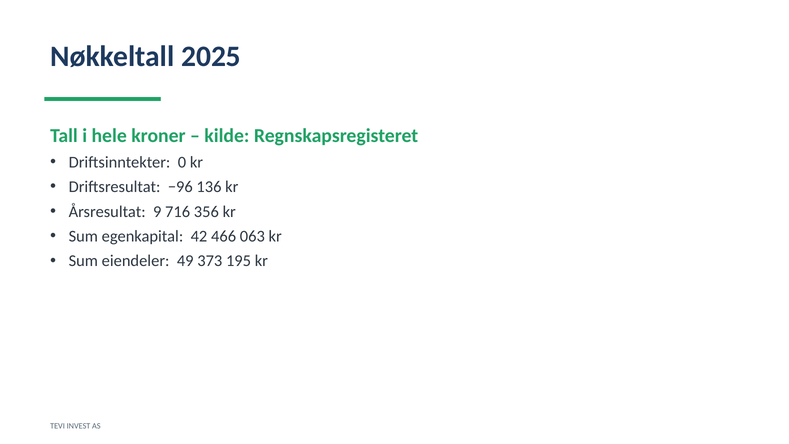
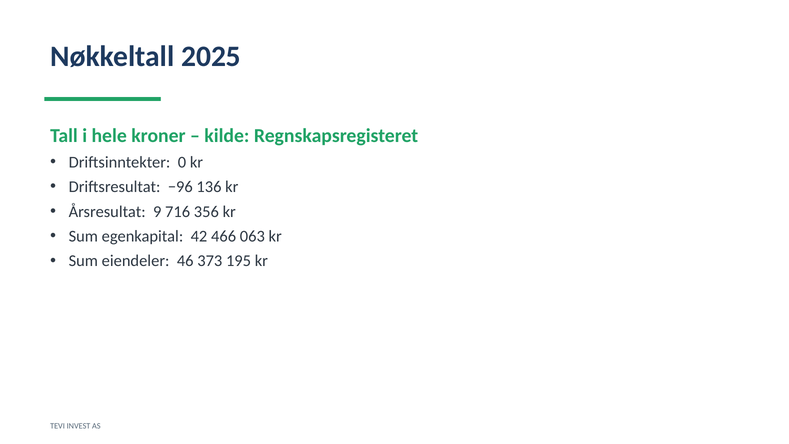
49: 49 -> 46 (185, 261)
